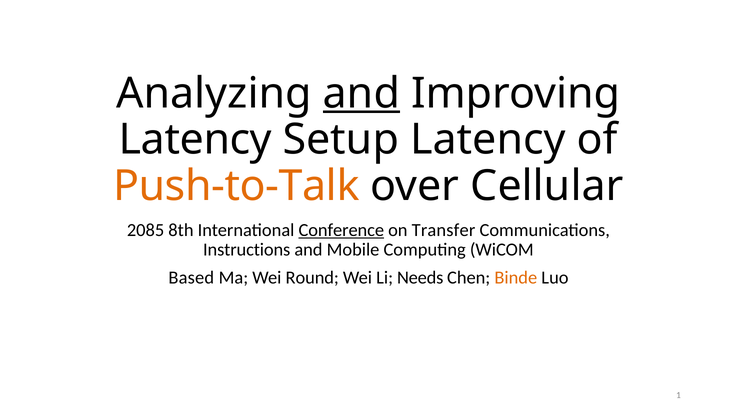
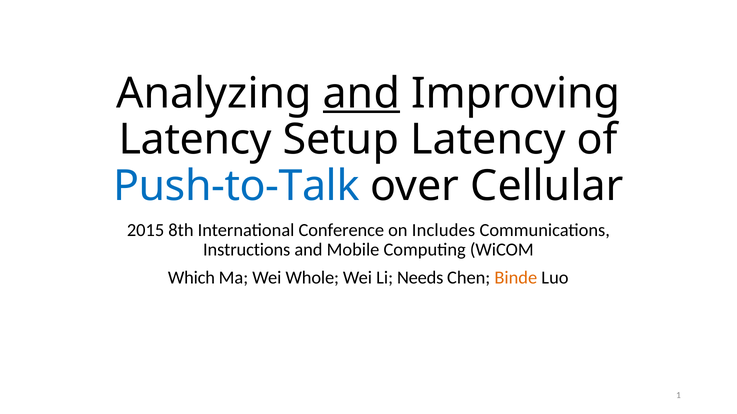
Push-to-Talk colour: orange -> blue (236, 186)
2085: 2085 -> 2015 (146, 230)
Conference underline: present -> none (341, 230)
Transfer: Transfer -> Includes (444, 230)
Based: Based -> Which (191, 278)
Round: Round -> Whole (312, 278)
